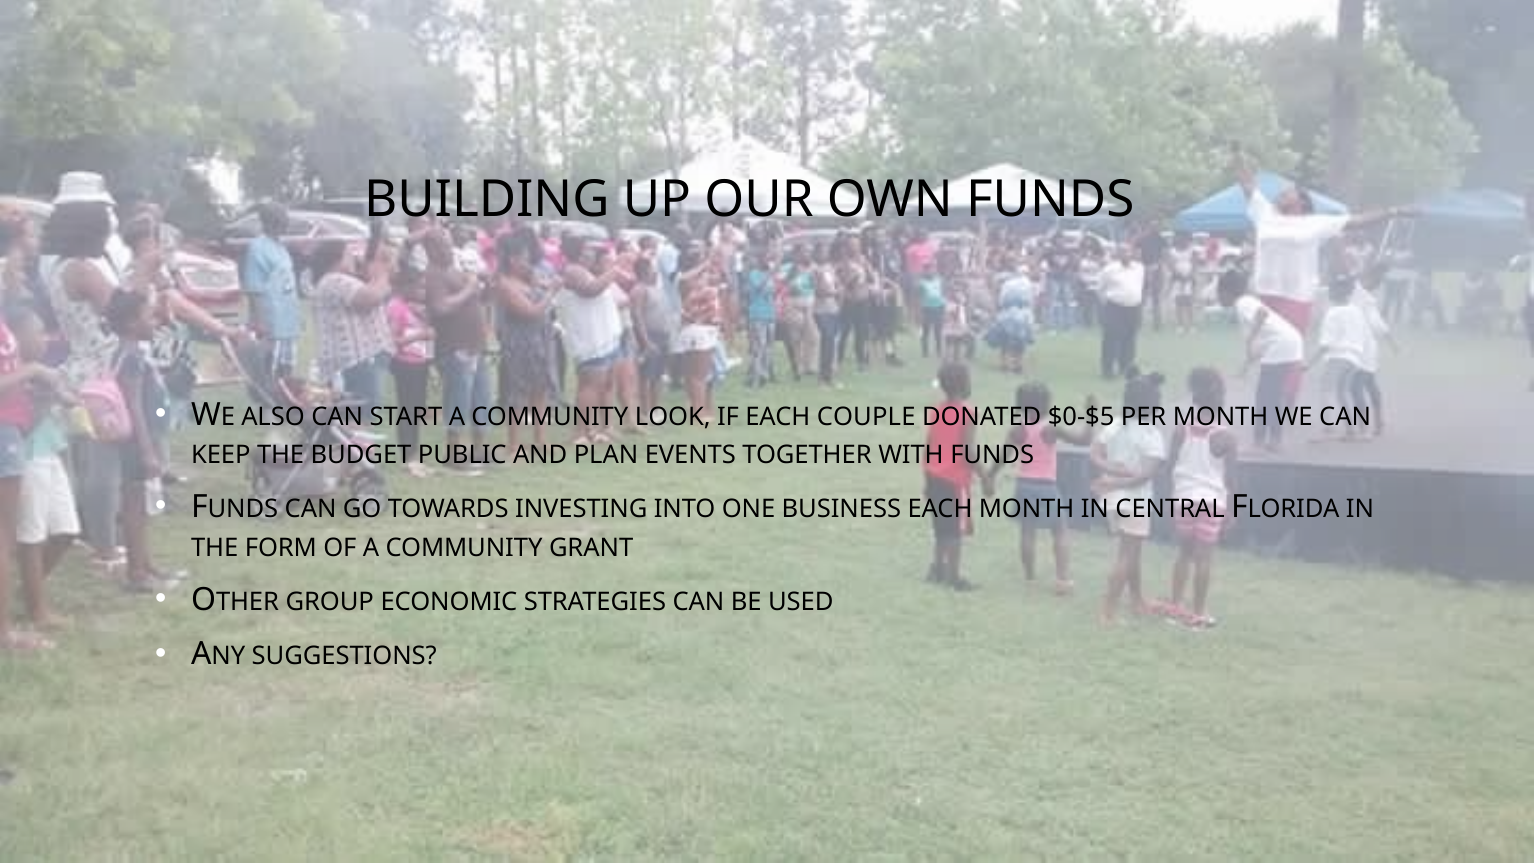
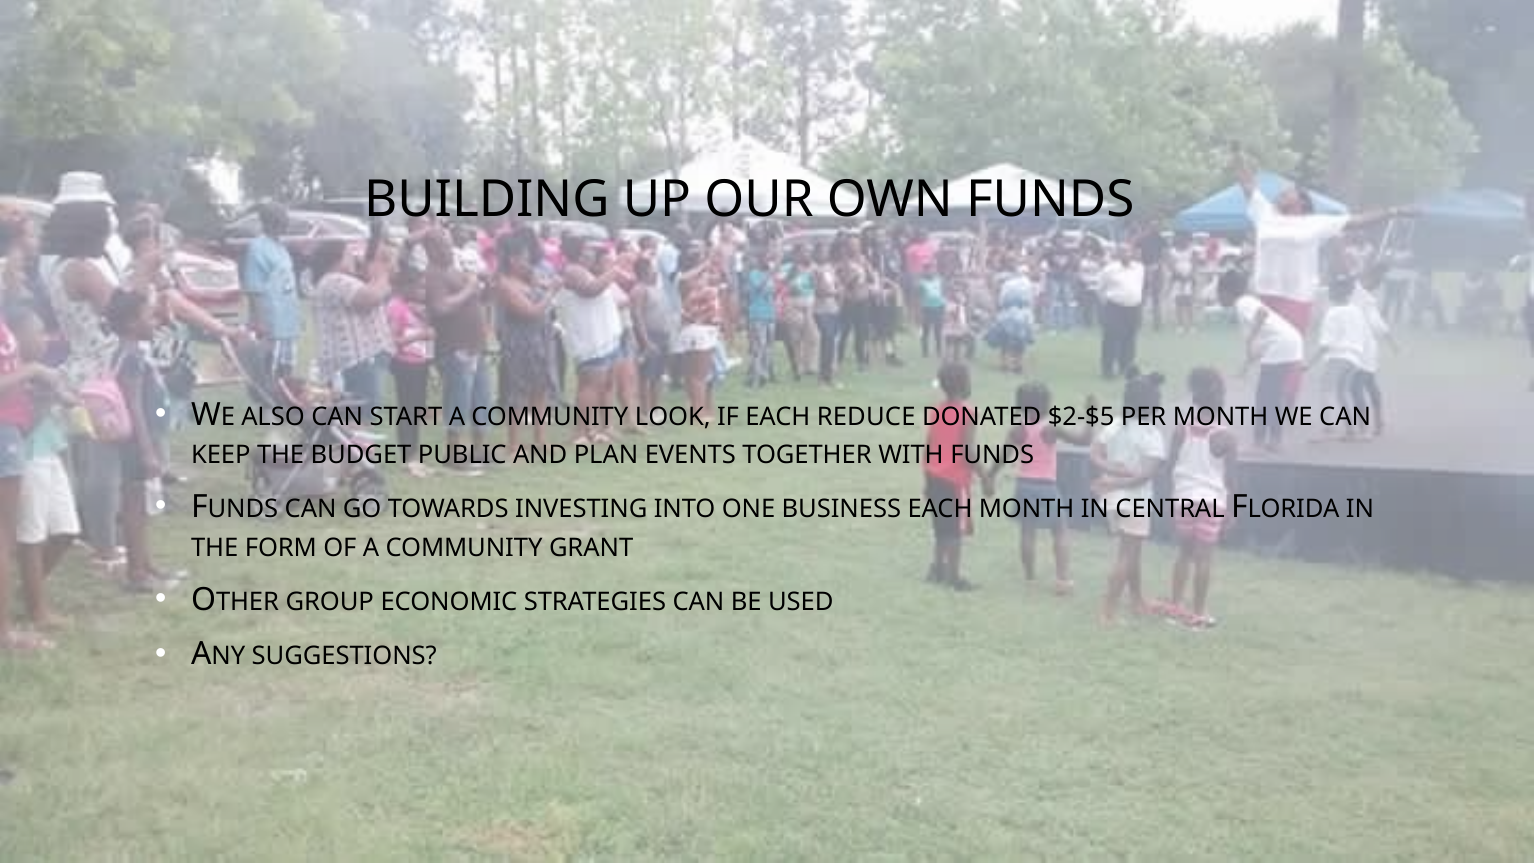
COUPLE: COUPLE -> REDUCE (866, 416)
$0-$5: $0-$5 -> $2-$5 (1081, 416)
